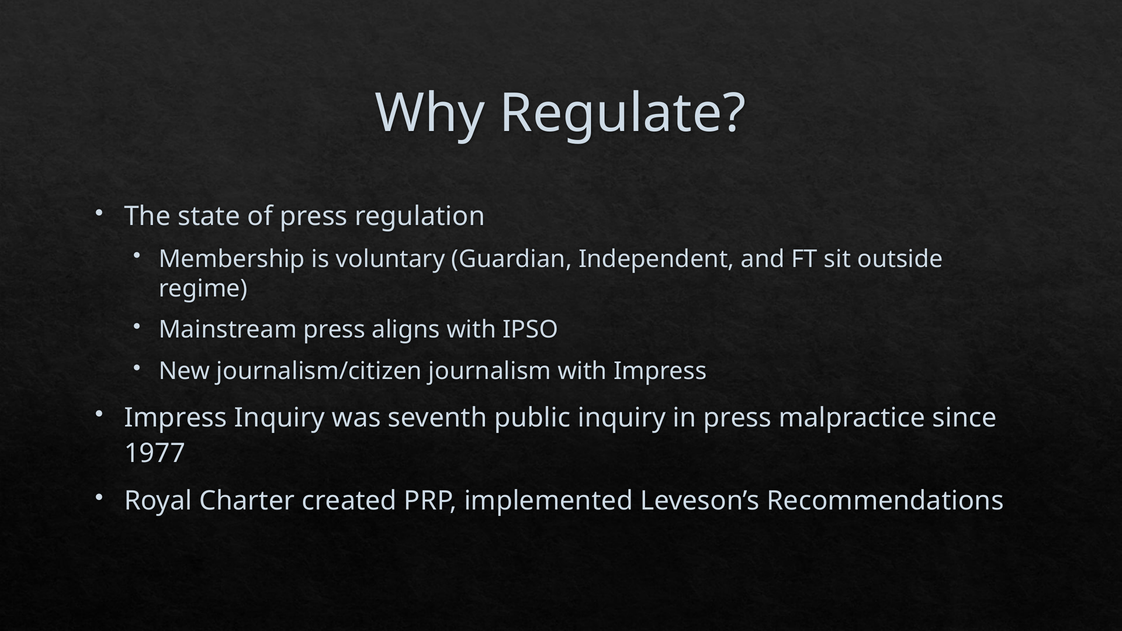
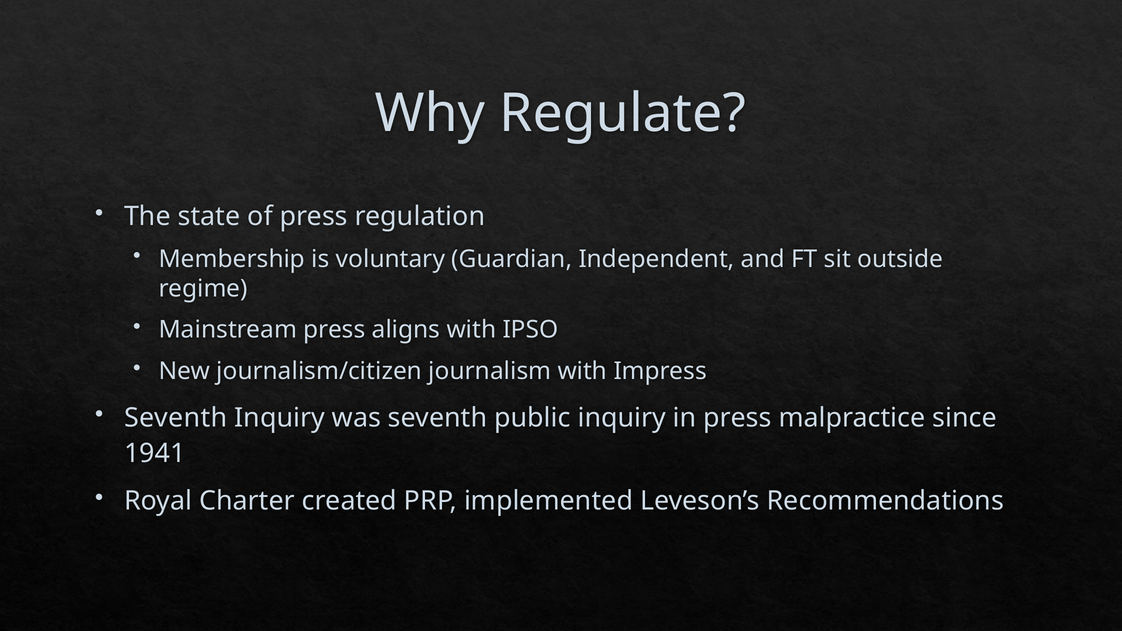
Impress: Impress -> Seventh (176, 418)
1977: 1977 -> 1941 (155, 453)
